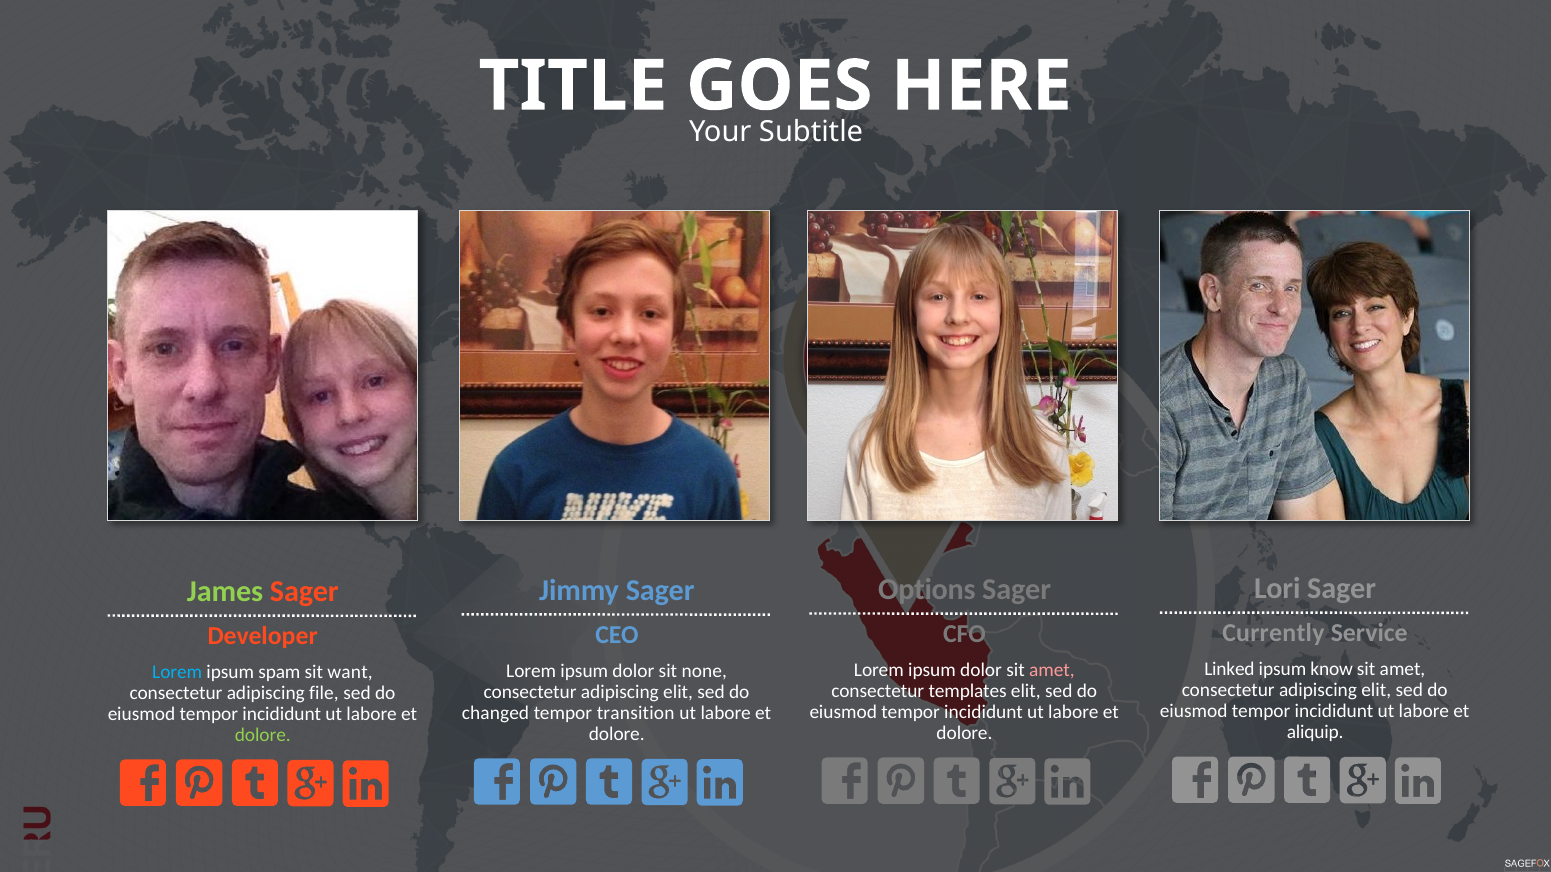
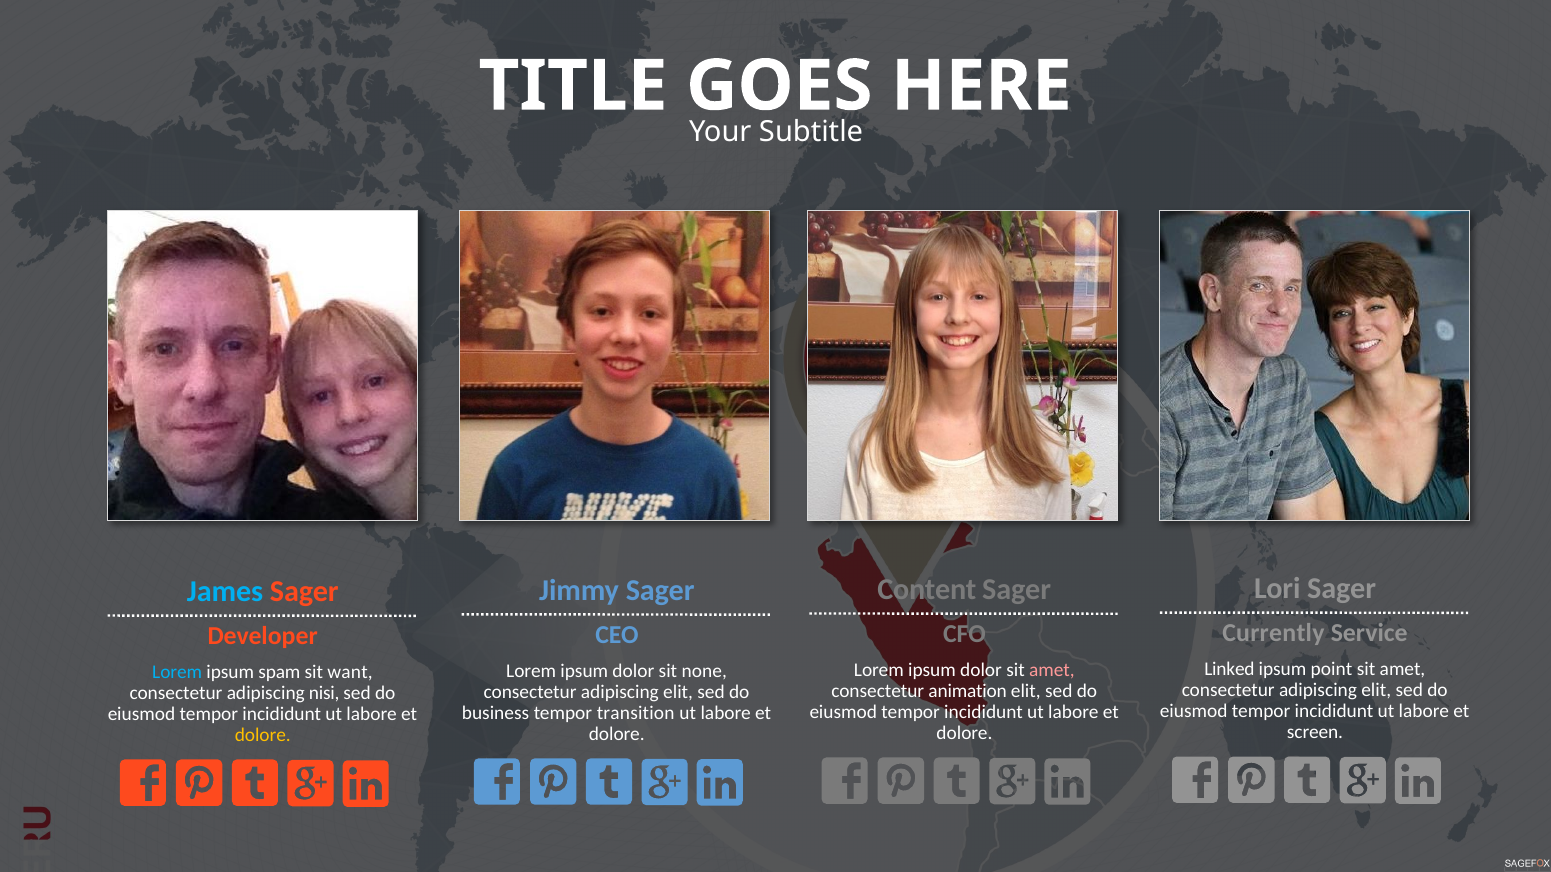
Options: Options -> Content (927, 590)
James colour: light green -> light blue (225, 592)
know: know -> point (1332, 670)
templates: templates -> animation (968, 692)
file: file -> nisi (324, 694)
changed: changed -> business (496, 714)
aliquip: aliquip -> screen (1315, 733)
dolore colour: light green -> yellow (263, 736)
